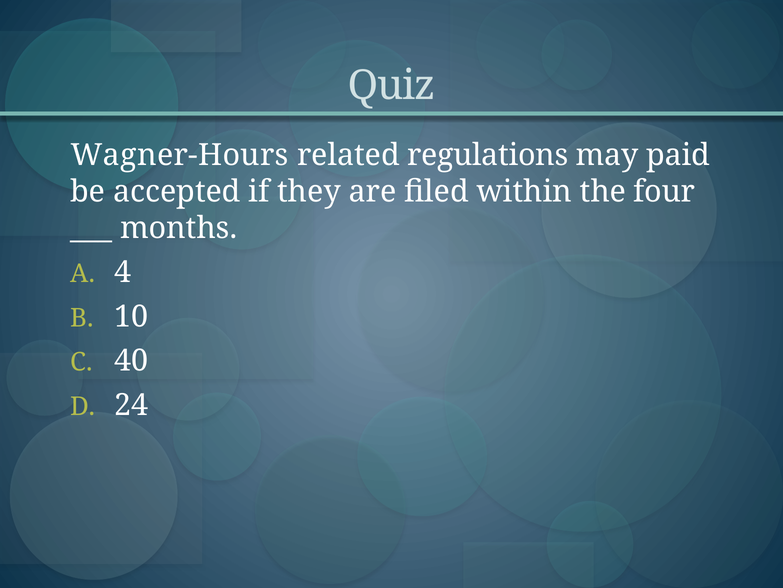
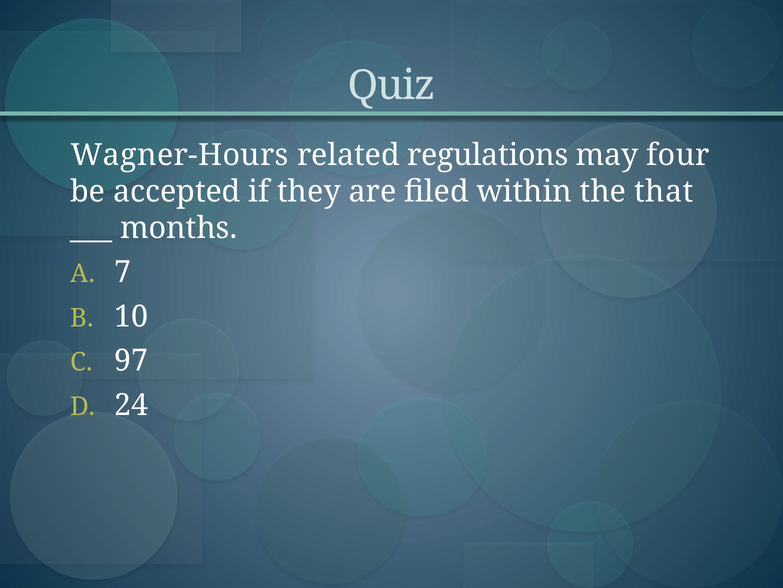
paid: paid -> four (678, 155)
four: four -> that (664, 191)
4: 4 -> 7 (123, 272)
40: 40 -> 97 (131, 360)
